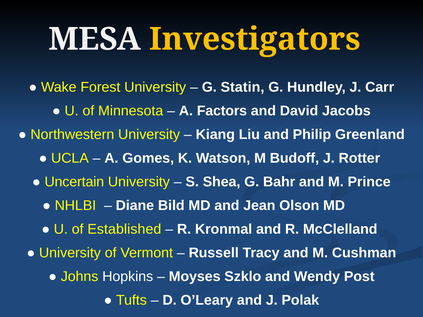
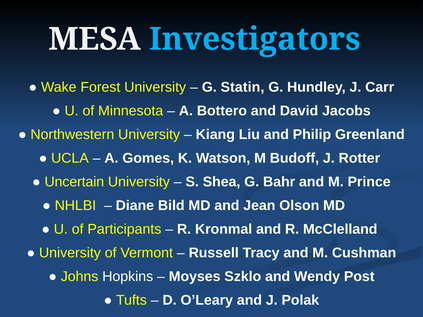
Investigators colour: yellow -> light blue (255, 39)
Factors: Factors -> Bottero (222, 111)
Established: Established -> Participants (124, 229)
